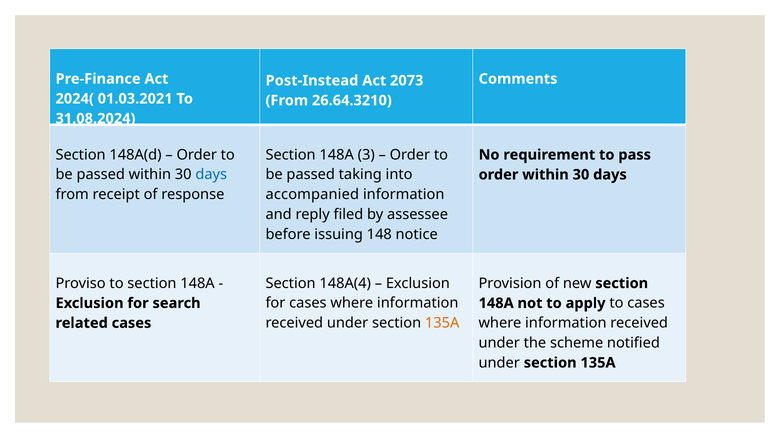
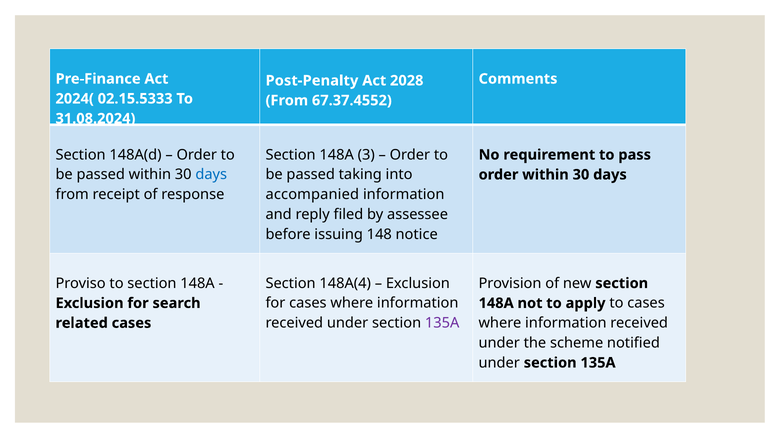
Post-Instead: Post-Instead -> Post-Penalty (312, 81)
2073: 2073 -> 2028 (407, 81)
01.03.2021: 01.03.2021 -> 02.15.5333 (135, 99)
26.64.3210: 26.64.3210 -> 67.37.4552 (352, 101)
135A colour: orange -> purple (442, 324)
